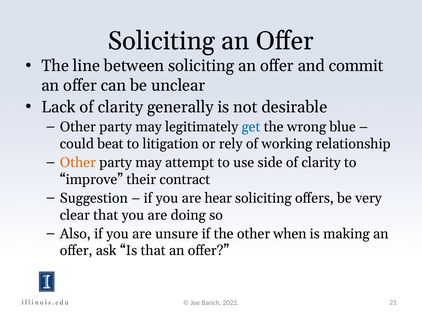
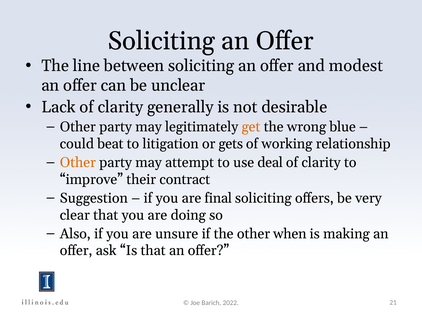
commit: commit -> modest (356, 66)
get colour: blue -> orange (251, 127)
rely: rely -> gets (231, 144)
side: side -> deal (270, 162)
hear: hear -> final (218, 198)
